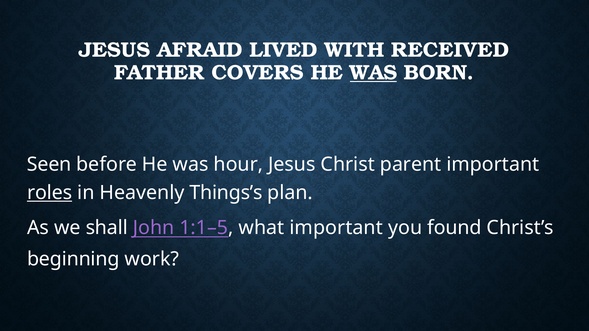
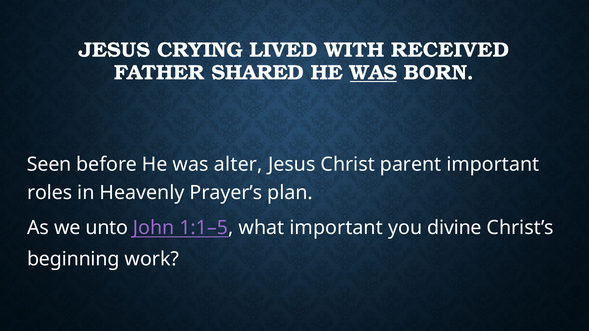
AFRAID: AFRAID -> CRYING (200, 50)
COVERS: COVERS -> SHARED (258, 73)
hour: hour -> alter (238, 165)
roles underline: present -> none (50, 193)
Things’s: Things’s -> Prayer’s (226, 193)
shall: shall -> unto (107, 228)
found: found -> divine (455, 228)
